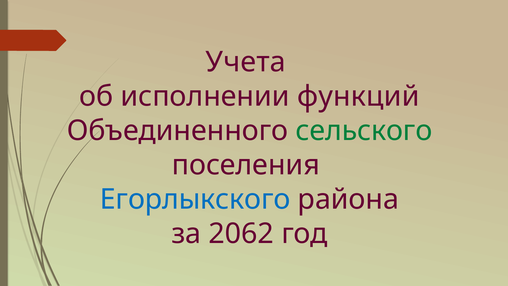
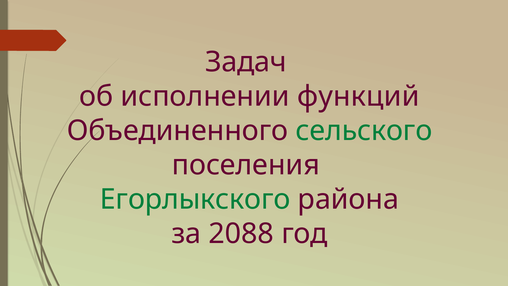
Учета: Учета -> Задач (246, 62)
Егорлыкского colour: blue -> green (195, 199)
2062: 2062 -> 2088 (241, 233)
